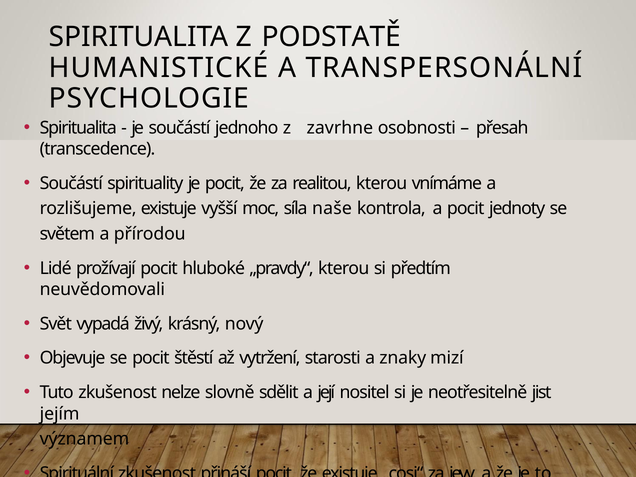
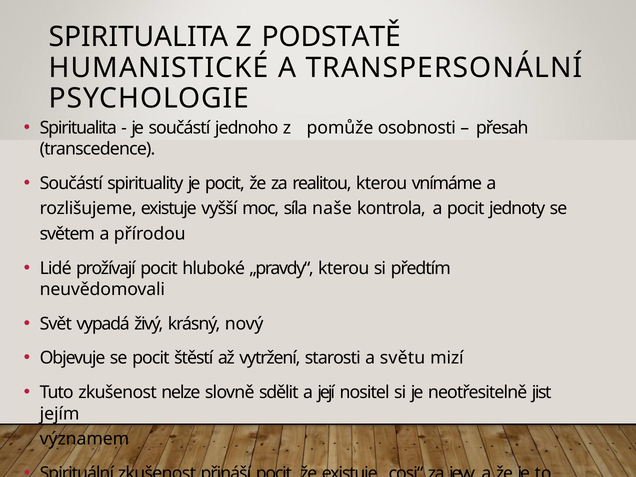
zavrhne: zavrhne -> pomůže (340, 128)
znaky: znaky -> světu (403, 358)
